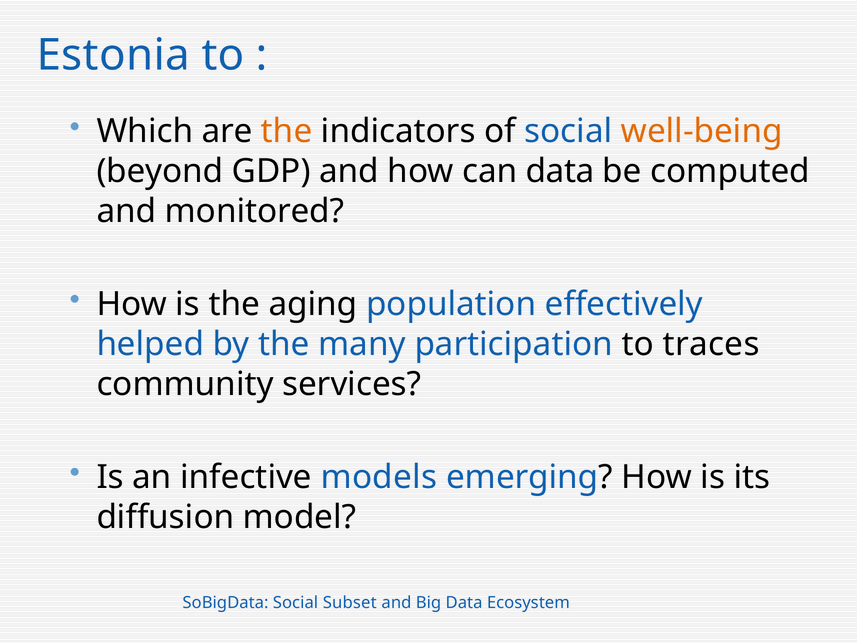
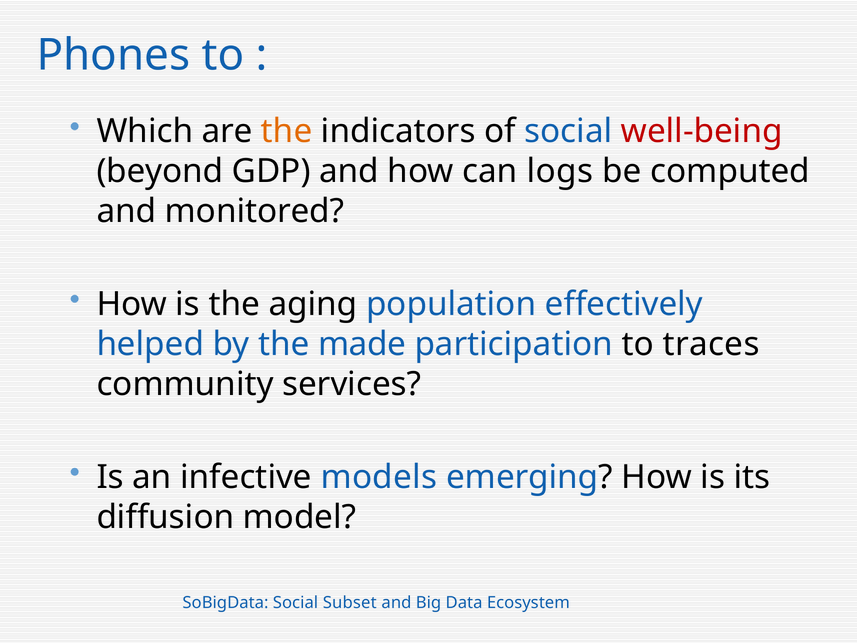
Estonia: Estonia -> Phones (113, 55)
well-being colour: orange -> red (702, 131)
can data: data -> logs (560, 171)
many: many -> made (362, 344)
